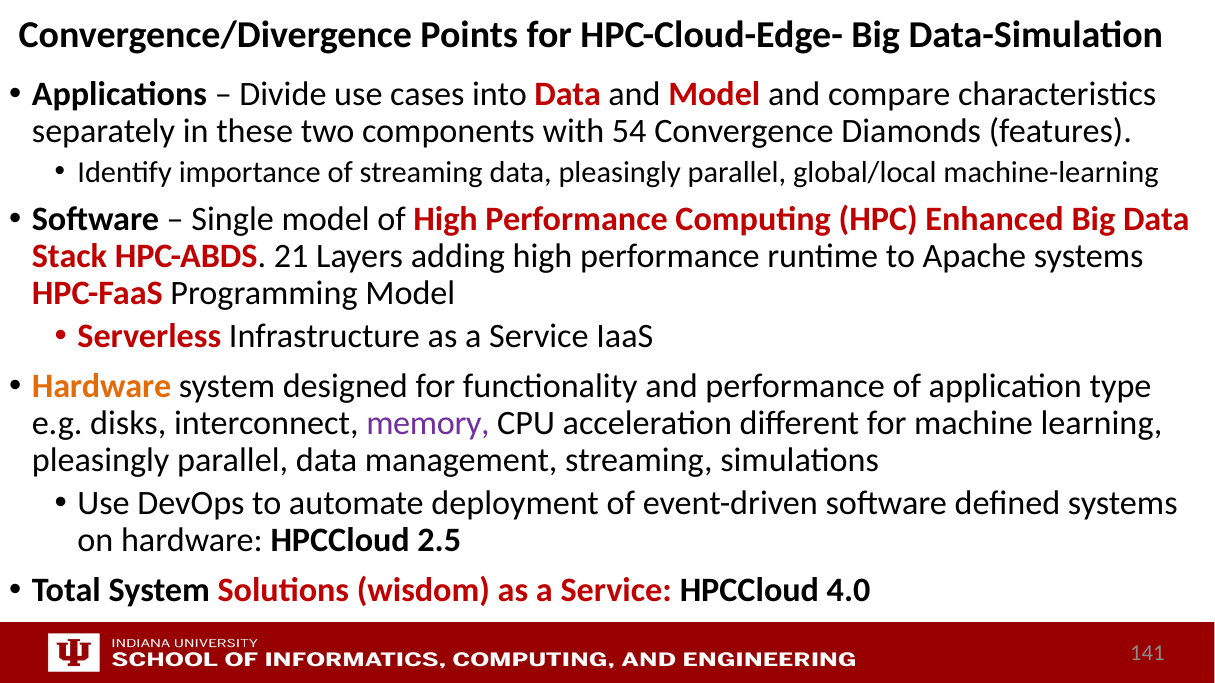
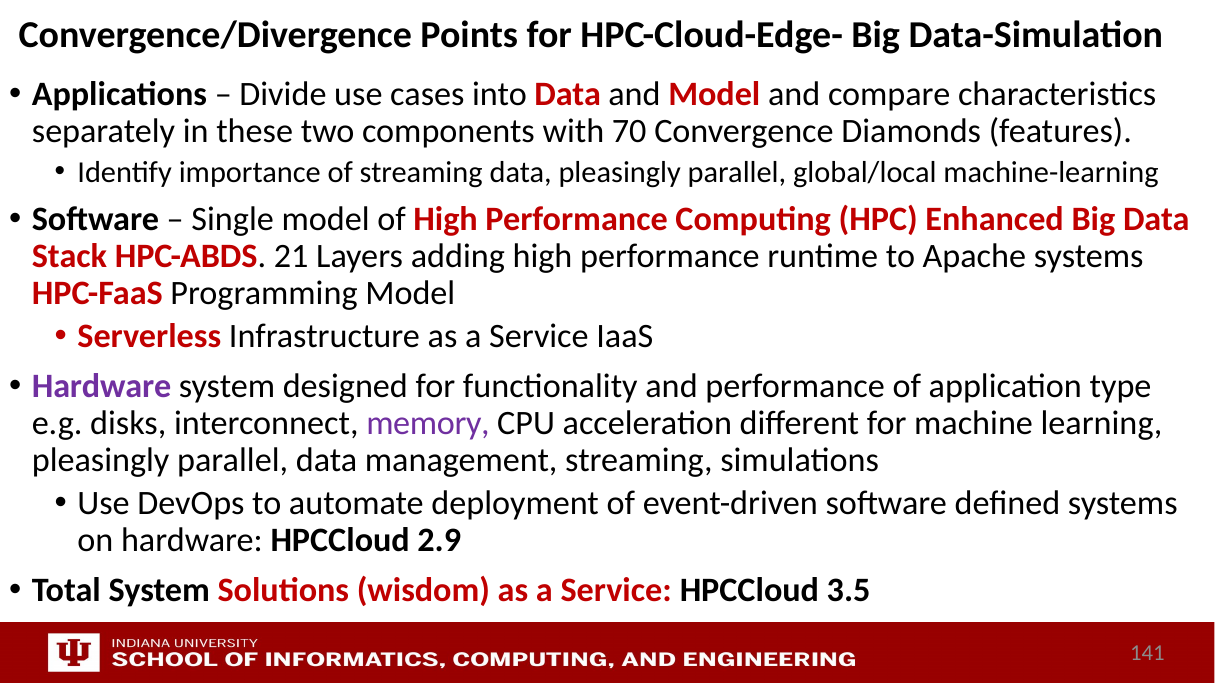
54: 54 -> 70 (629, 131)
Hardware colour: orange -> purple (102, 386)
2.5: 2.5 -> 2.9 (439, 541)
4.0: 4.0 -> 3.5 (849, 590)
